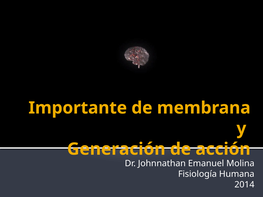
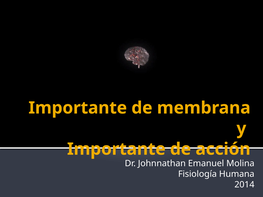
Generación: Generación -> Importante (116, 149)
